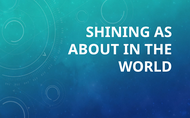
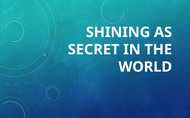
ABOUT: ABOUT -> SECRET (94, 50)
